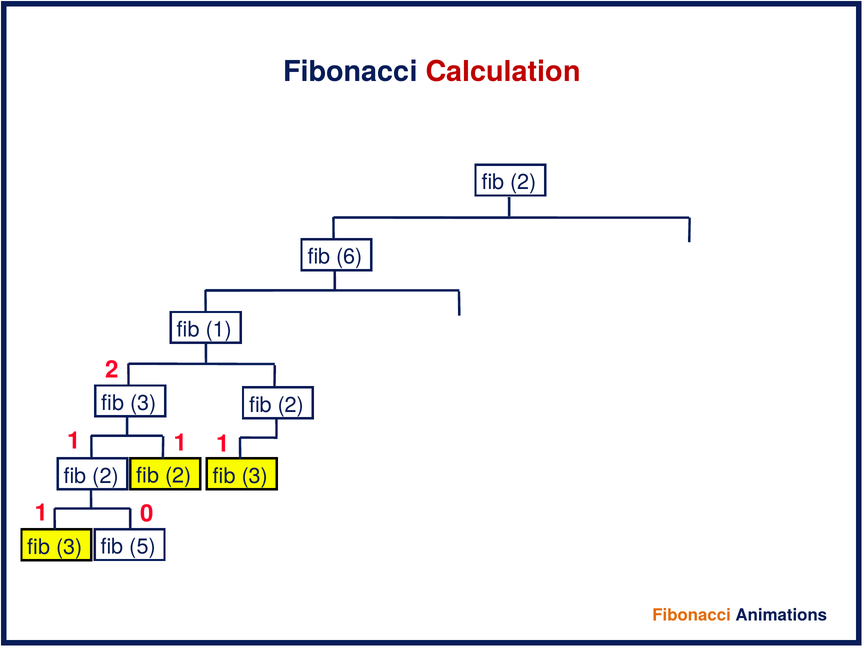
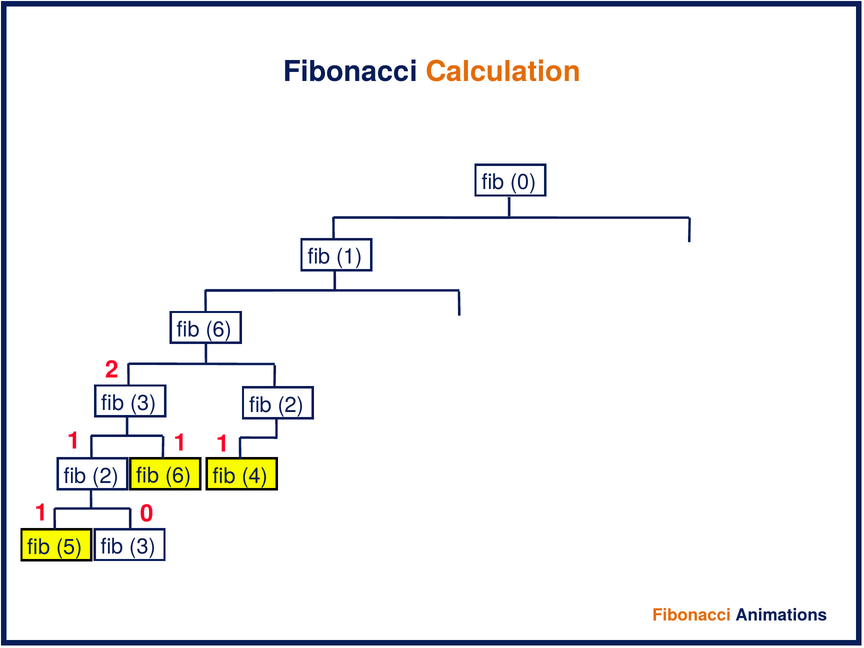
Calculation colour: red -> orange (503, 72)
2: 2 -> 0 (523, 182)
fib 6: 6 -> 1 (349, 257)
1: 1 -> 6 (219, 330)
2: 2 -> 6 (178, 476)
3: 3 -> 4 (255, 476)
5: 5 -> 3 (143, 547)
3: 3 -> 5 (69, 547)
